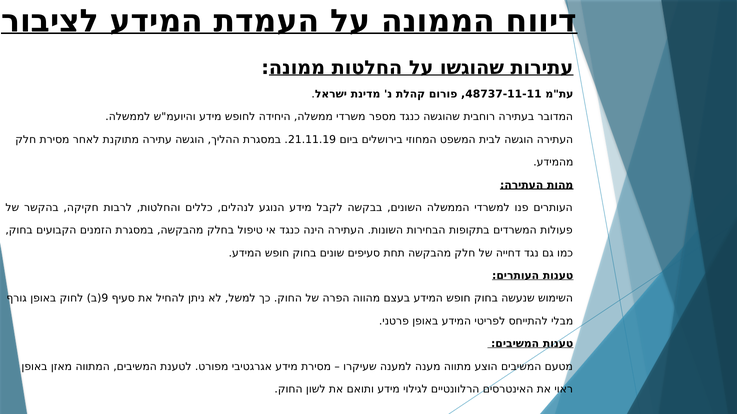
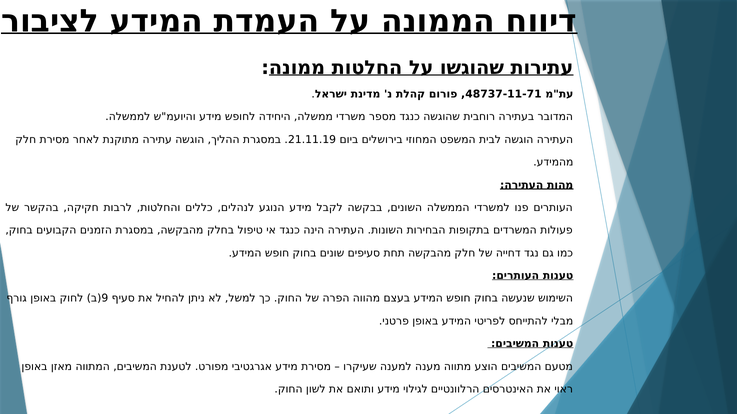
48737-11-11: 48737-11-11 -> 48737-11-71 (503, 94)
